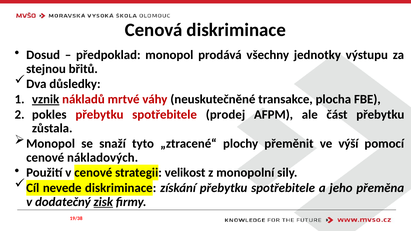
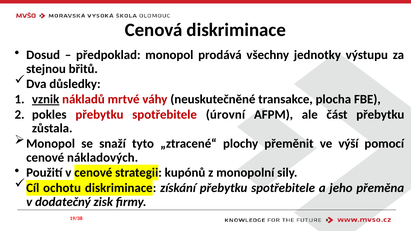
prodej: prodej -> úrovní (225, 115)
velikost: velikost -> kupónů (185, 173)
nevede: nevede -> ochotu (62, 188)
zisk underline: present -> none (103, 202)
